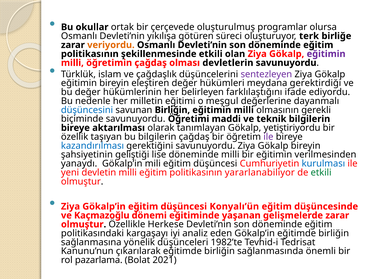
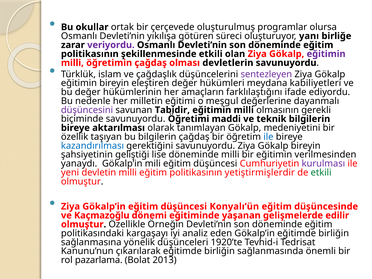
terk: terk -> yanı (309, 36)
veriyordu colour: orange -> purple (111, 45)
gerektirdiği: gerektirdiği -> kabiliyetleri (315, 83)
belirleyen: belirleyen -> amaçların (203, 92)
düşüncesini colour: blue -> purple (87, 110)
savunan Birliğin: Birliğin -> Tabidir (172, 110)
yetiştiriyordu: yetiştiriyordu -> medeniyetini (292, 128)
ile colour: purple -> blue (268, 137)
kurulması colour: blue -> purple (323, 164)
yararlanabiliyor: yararlanabiliyor -> yetiştirmişlerdir (260, 173)
gelişmelerde zarar: zarar -> edilir (337, 215)
Herkese: Herkese -> Örneğin (166, 224)
1982’te: 1982’te -> 1920’te (226, 242)
2021: 2021 -> 2013 (165, 260)
